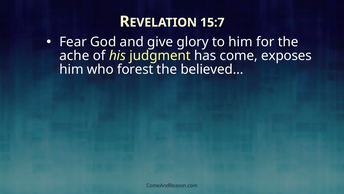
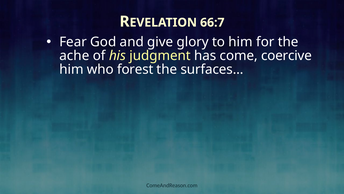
15:7: 15:7 -> 66:7 (212, 23)
exposes: exposes -> coercive (287, 56)
believed…: believed… -> surfaces… (212, 69)
